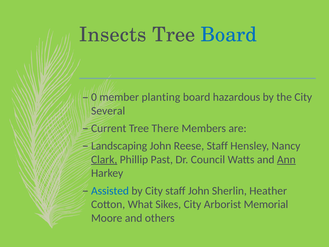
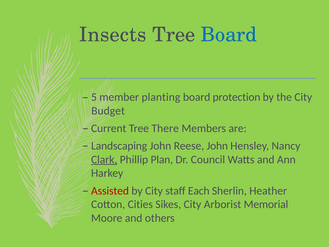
0: 0 -> 5 (94, 97)
hazardous: hazardous -> protection (237, 97)
Several: Several -> Budget (108, 111)
Reese Staff: Staff -> John (217, 146)
Past: Past -> Plan (162, 159)
Ann underline: present -> none (286, 159)
Assisted colour: blue -> red (110, 191)
staff John: John -> Each (199, 191)
What: What -> Cities (140, 204)
